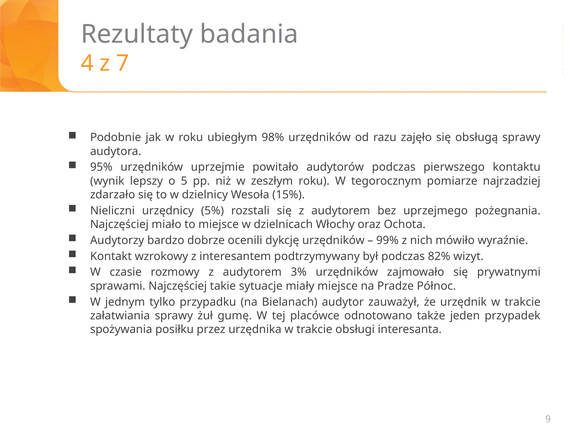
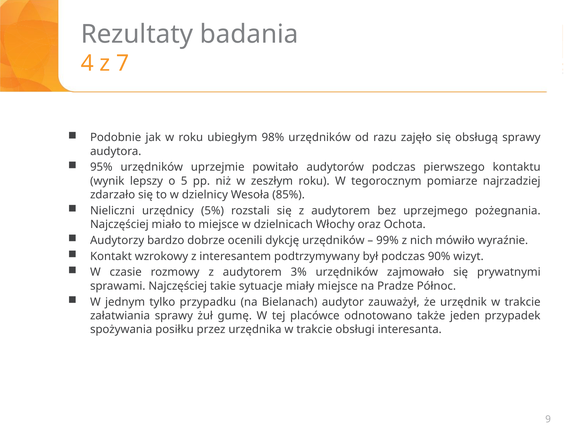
15%: 15% -> 85% (289, 194)
82%: 82% -> 90% (439, 256)
